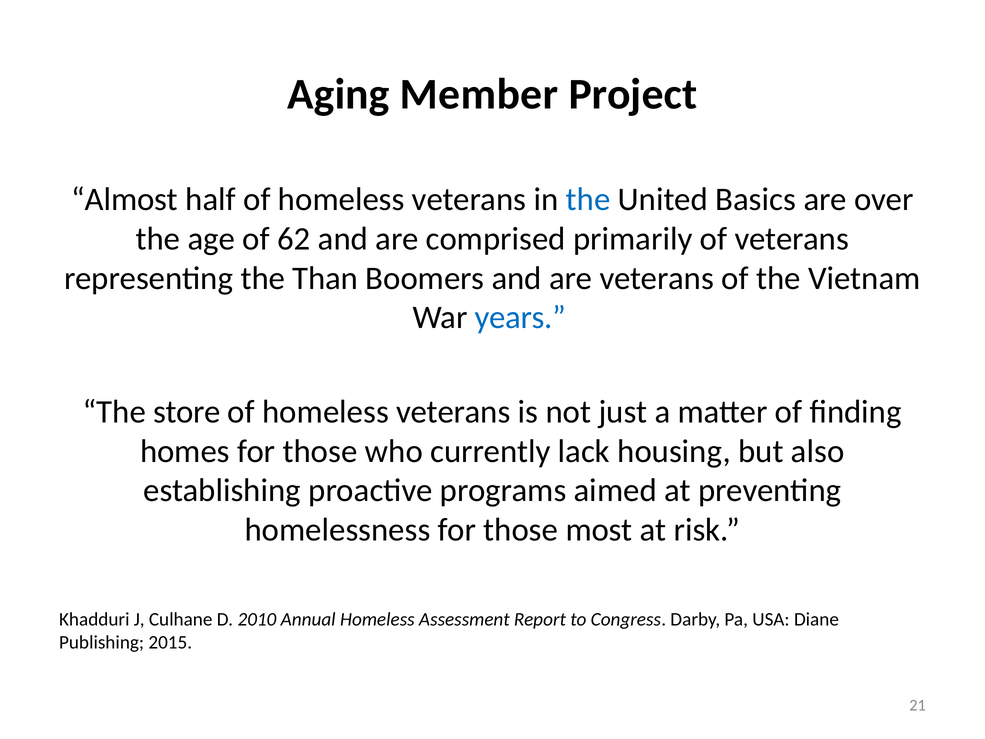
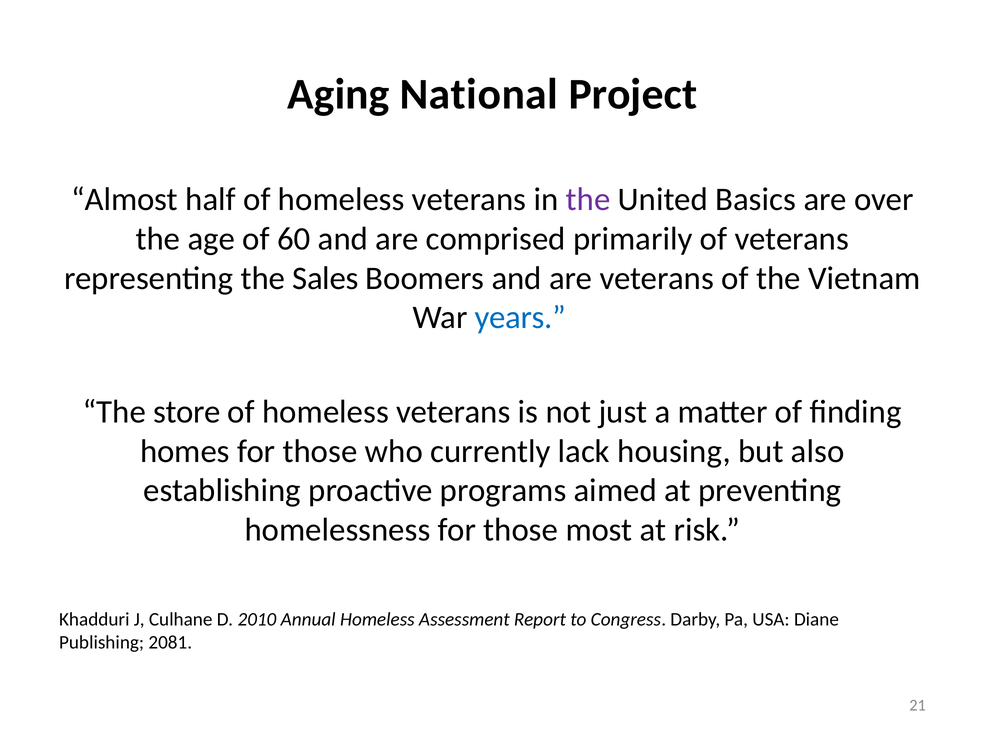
Member: Member -> National (479, 94)
the colour: blue -> purple (588, 199)
62: 62 -> 60 (294, 239)
Than: Than -> Sales (325, 278)
2015: 2015 -> 2081 (170, 642)
